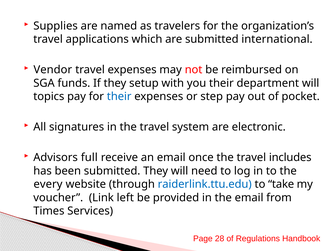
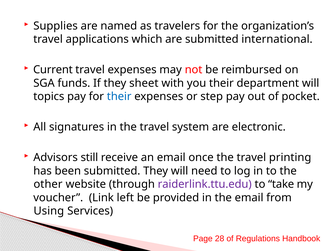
Vendor: Vendor -> Current (53, 70)
setup: setup -> sheet (144, 83)
full: full -> still (89, 157)
includes: includes -> printing (290, 157)
every: every -> other (48, 184)
raiderlink.ttu.edu colour: blue -> purple (205, 184)
Times: Times -> Using (49, 211)
